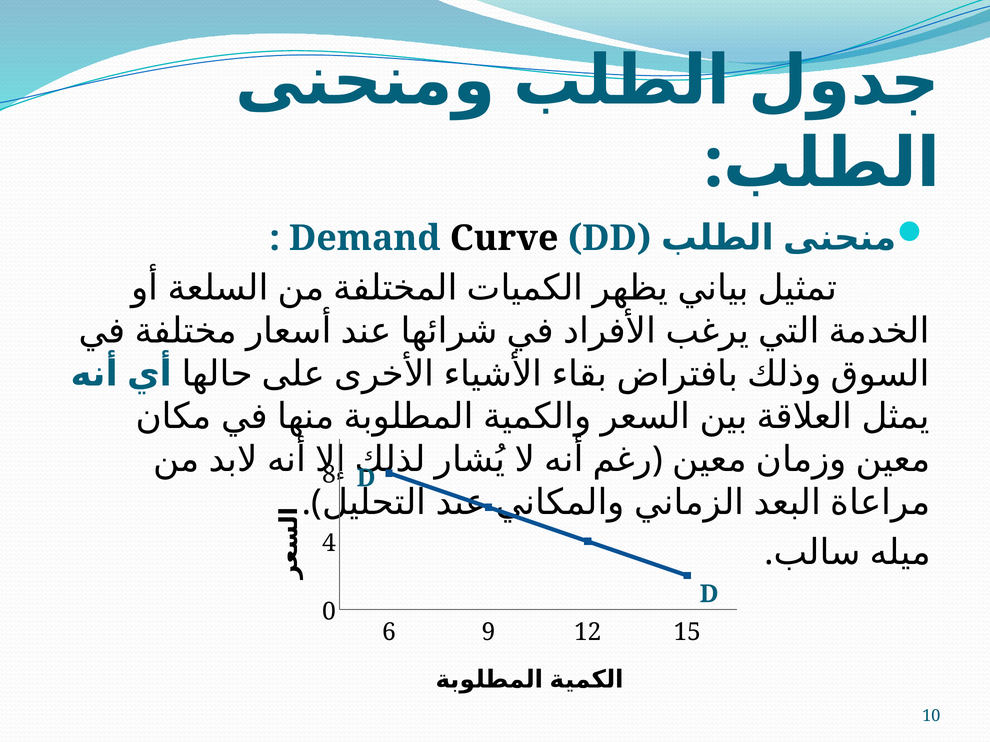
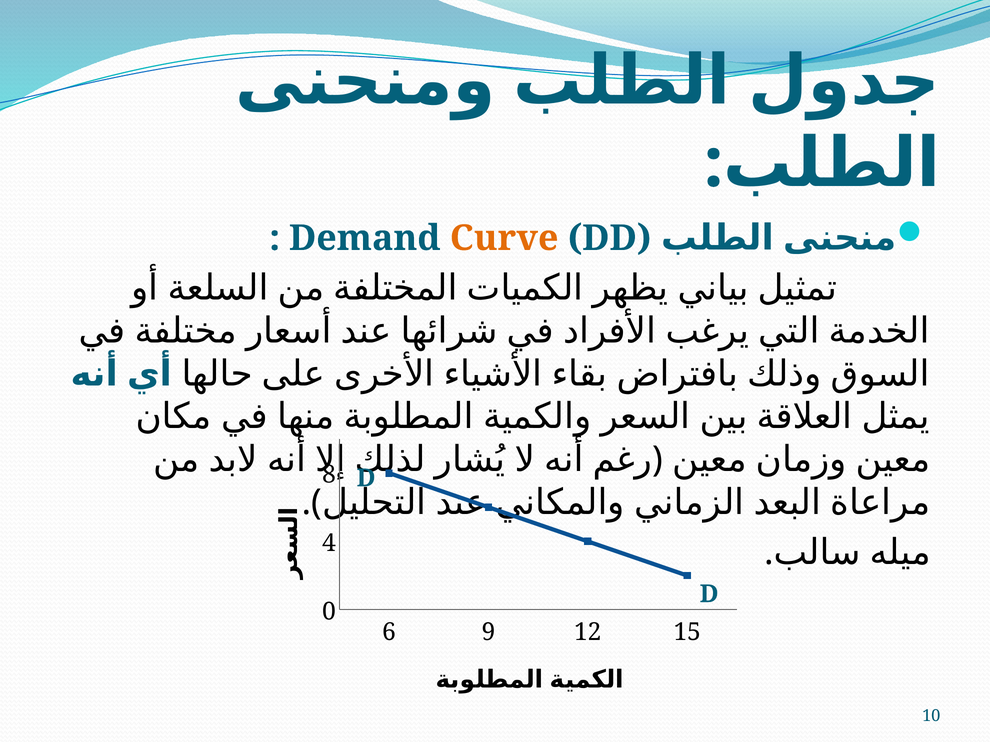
Curve colour: black -> orange (504, 238)
